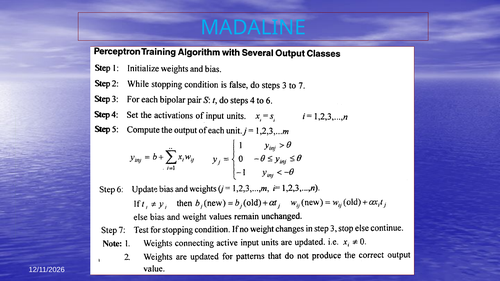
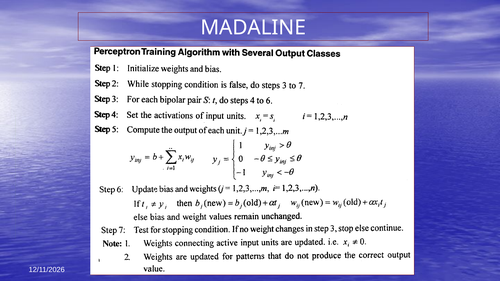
MADALINE colour: light blue -> white (253, 28)
